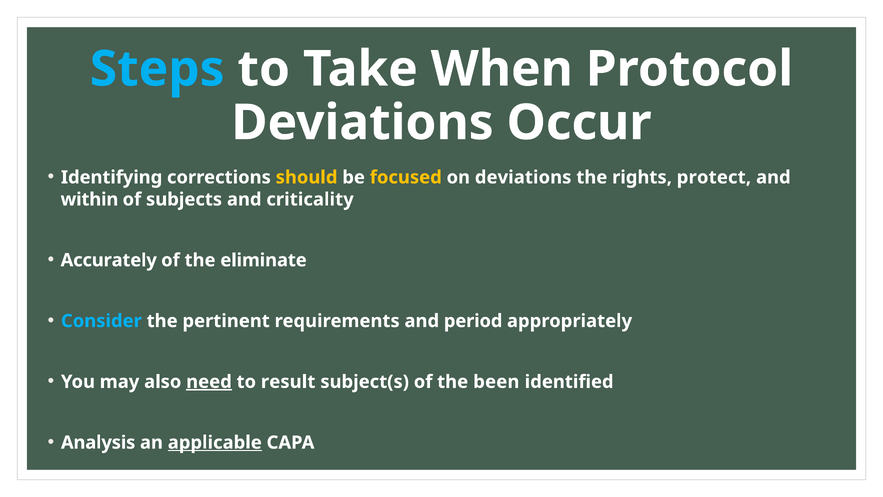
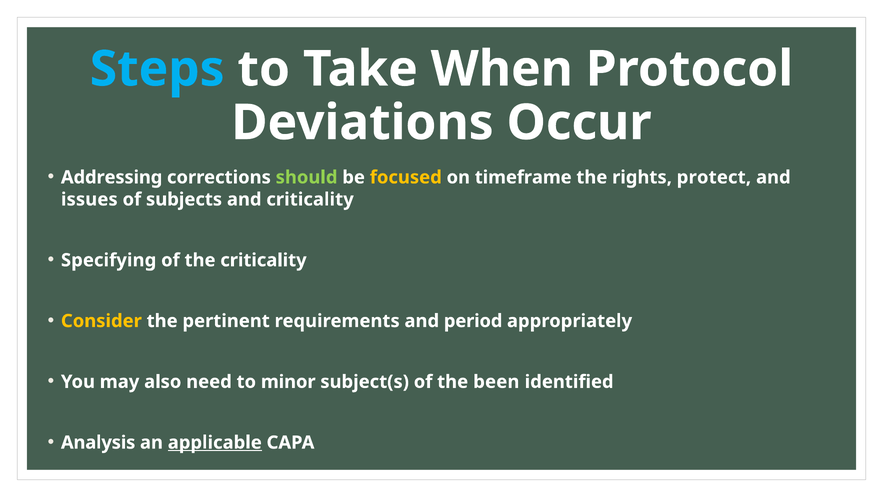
Identifying: Identifying -> Addressing (112, 177)
should colour: yellow -> light green (307, 177)
on deviations: deviations -> timeframe (523, 177)
within: within -> issues (89, 199)
Accurately: Accurately -> Specifying (109, 260)
the eliminate: eliminate -> criticality (263, 260)
Consider colour: light blue -> yellow (101, 321)
need underline: present -> none (209, 382)
result: result -> minor (288, 382)
